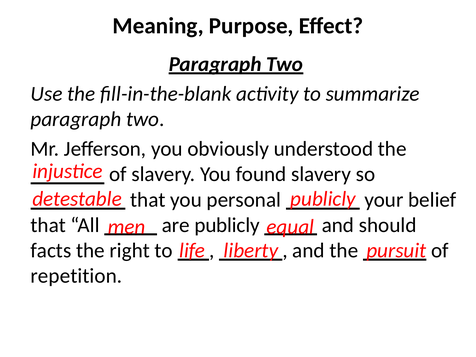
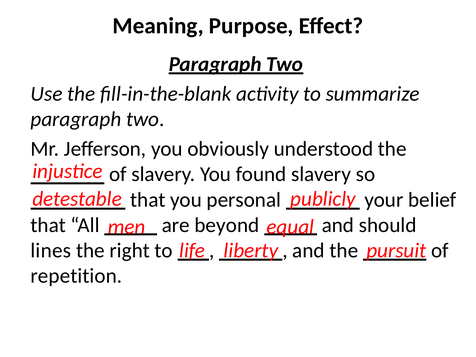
are publicly: publicly -> beyond (227, 225)
facts: facts -> lines (51, 251)
